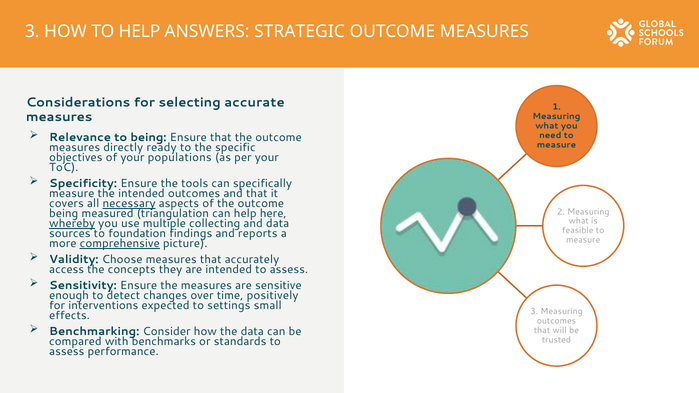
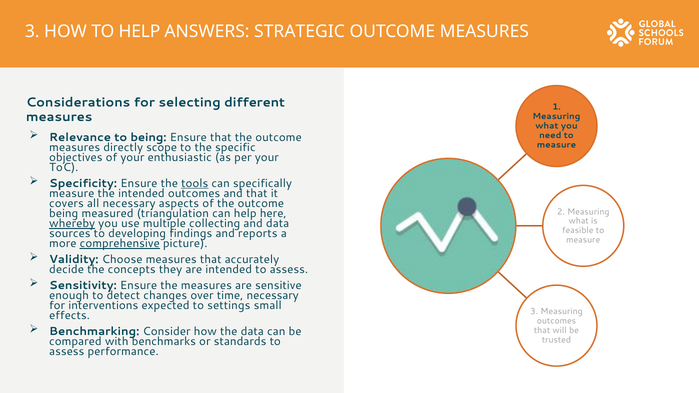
accurate: accurate -> different (255, 103)
ready: ready -> scope (162, 147)
populations: populations -> enthusiastic (180, 157)
tools underline: none -> present (195, 183)
necessary underline: present -> none (129, 204)
foundation: foundation -> developing (137, 234)
access: access -> decide (67, 270)
time positively: positively -> necessary (273, 296)
